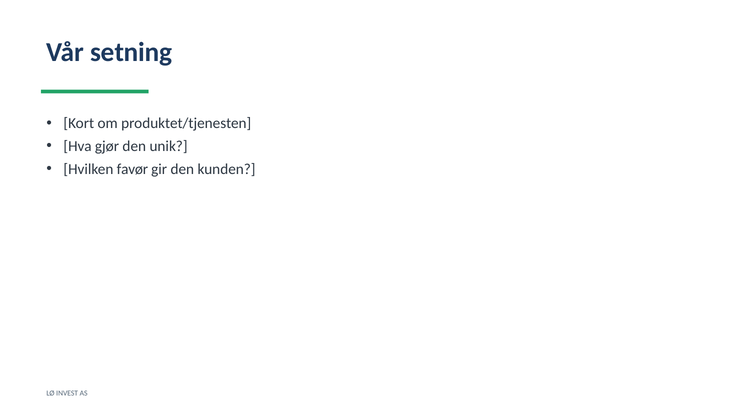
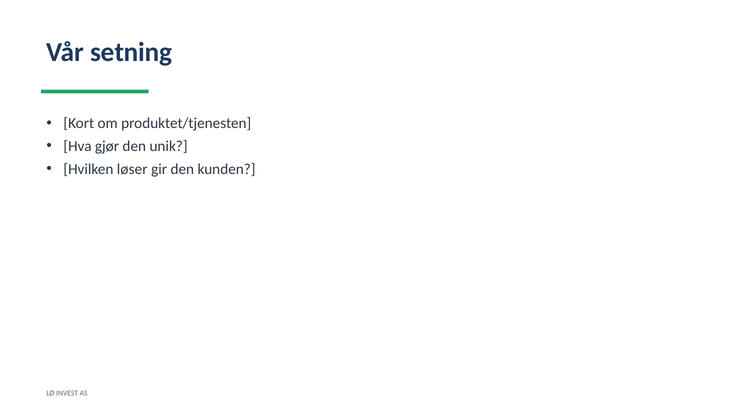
favør: favør -> løser (132, 169)
